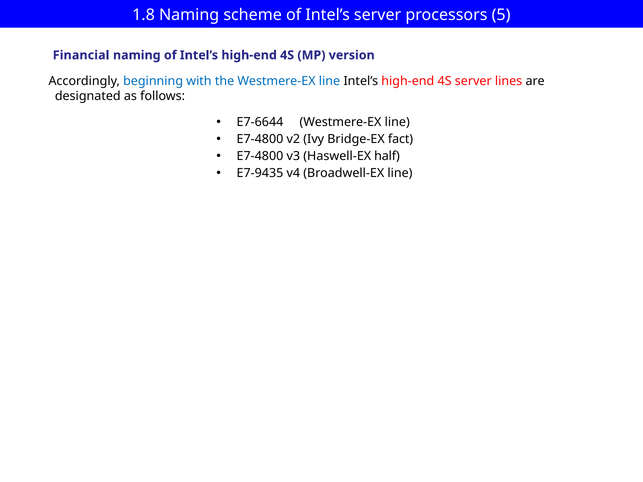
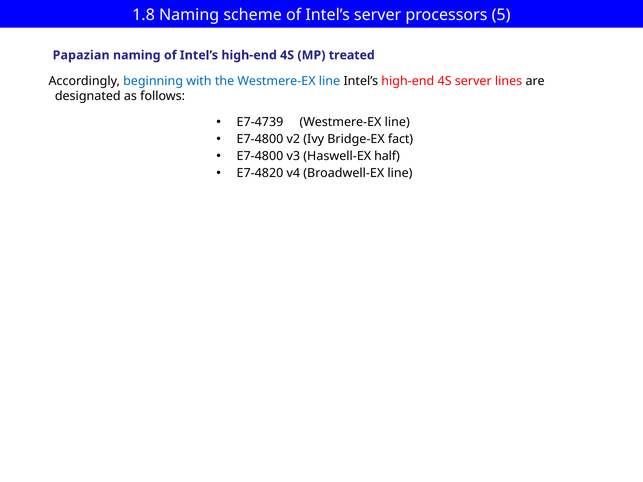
Financial: Financial -> Papazian (81, 55)
version: version -> treated (352, 55)
E7-6644: E7-6644 -> E7-4739 (260, 122)
E7-9435: E7-9435 -> E7-4820 (260, 173)
